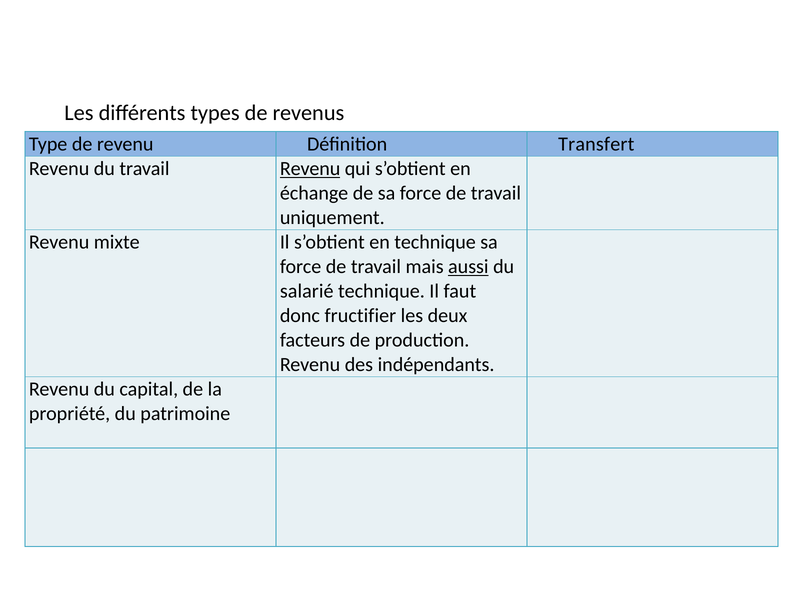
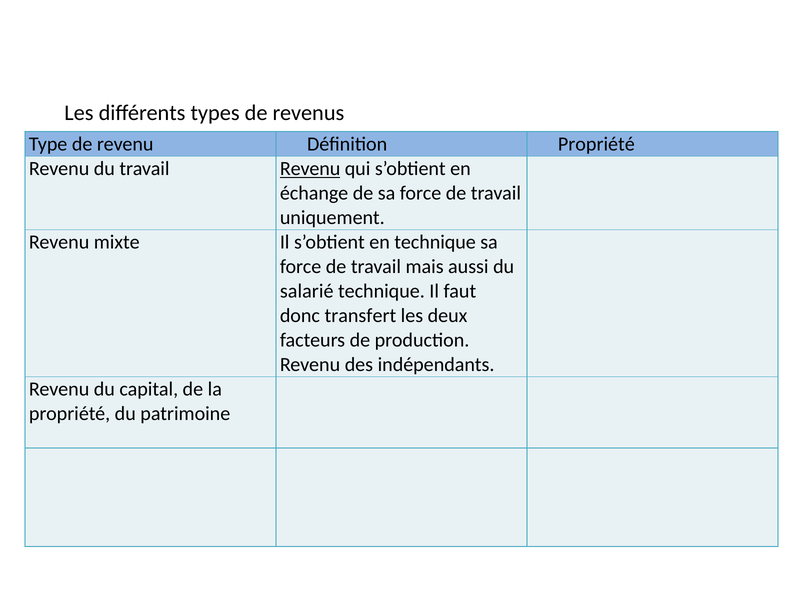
Définition Transfert: Transfert -> Propriété (596, 144)
aussi underline: present -> none (468, 267)
fructifier: fructifier -> transfert (360, 316)
